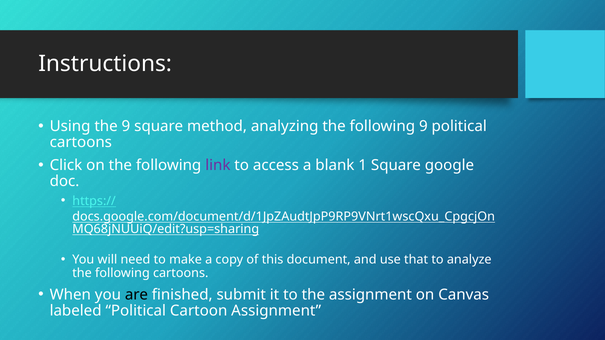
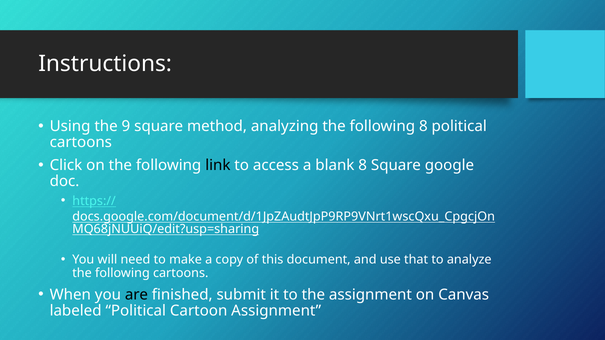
following 9: 9 -> 8 (423, 126)
link colour: purple -> black (218, 165)
blank 1: 1 -> 8 (363, 165)
